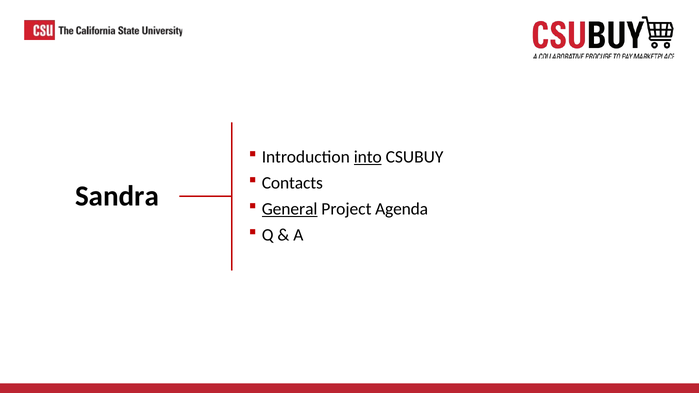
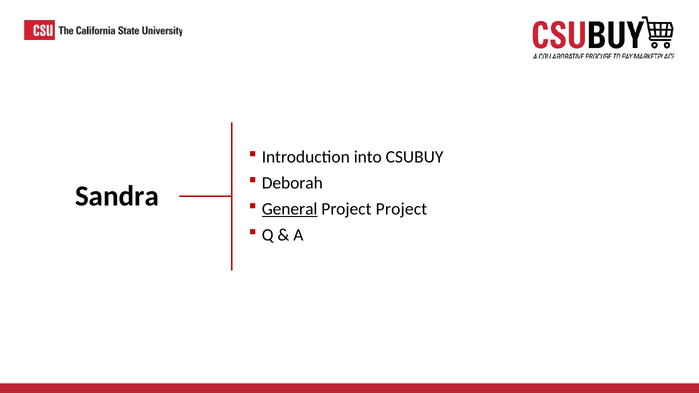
into underline: present -> none (368, 157)
Contacts: Contacts -> Deborah (292, 183)
Project Agenda: Agenda -> Project (401, 209)
